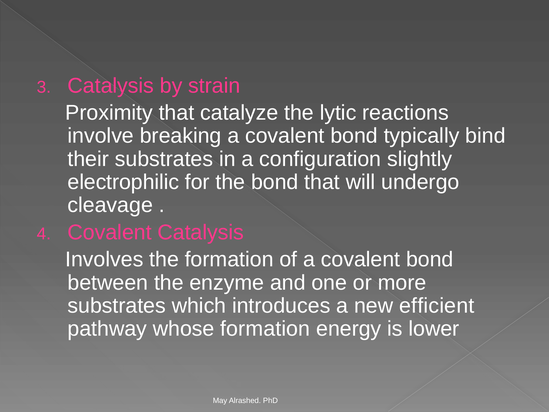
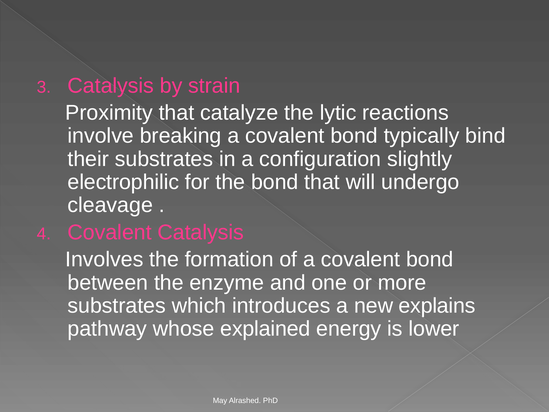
efficient: efficient -> explains (437, 306)
whose formation: formation -> explained (265, 329)
